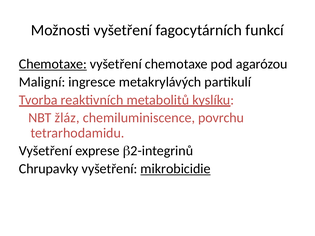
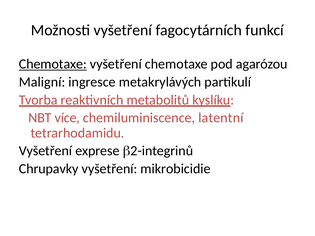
žláz: žláz -> více (67, 118)
povrchu: povrchu -> latentní (221, 118)
mikrobicidie underline: present -> none (176, 169)
